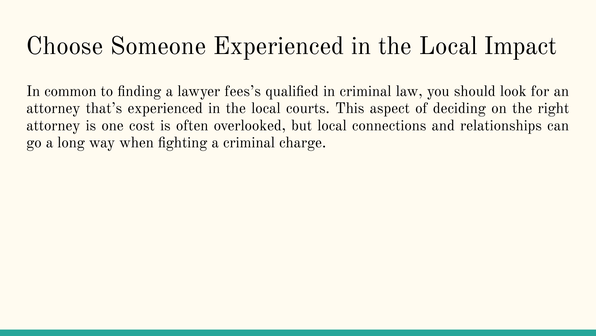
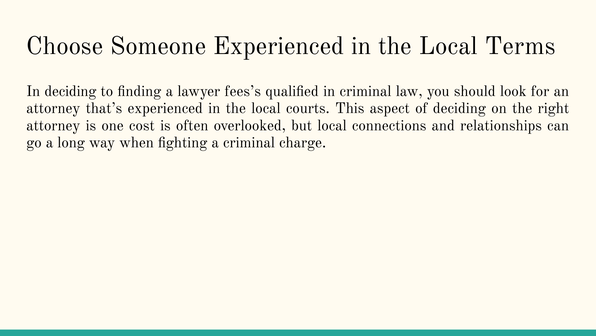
Impact: Impact -> Terms (520, 46)
In common: common -> deciding (70, 91)
